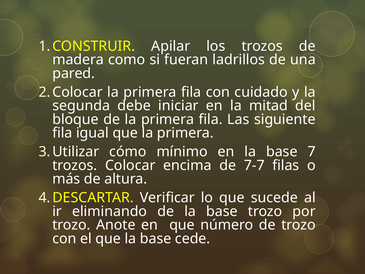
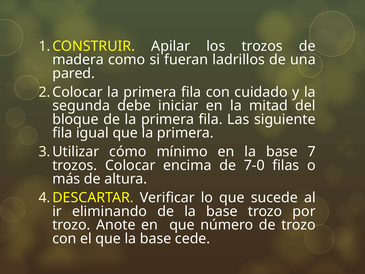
7-7: 7-7 -> 7-0 (254, 165)
